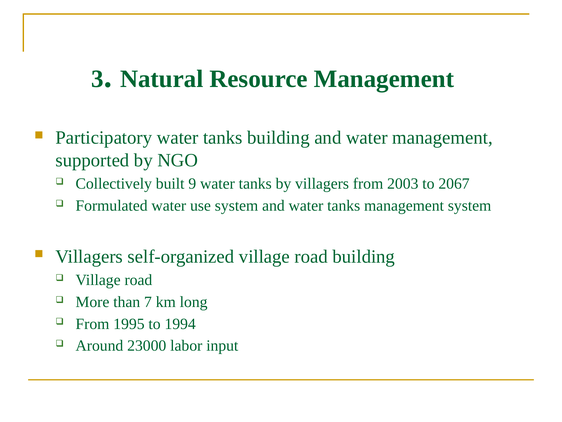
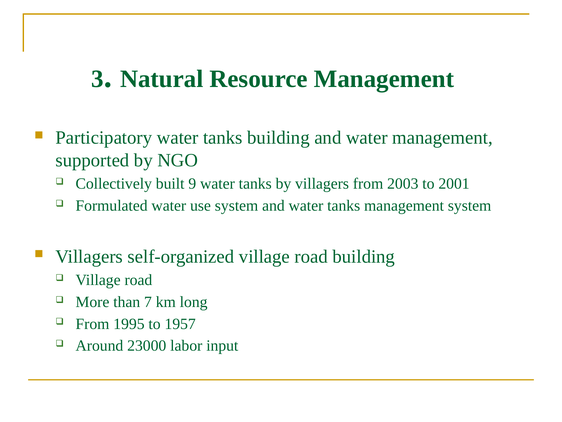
2067: 2067 -> 2001 (454, 184)
1994: 1994 -> 1957 (180, 323)
